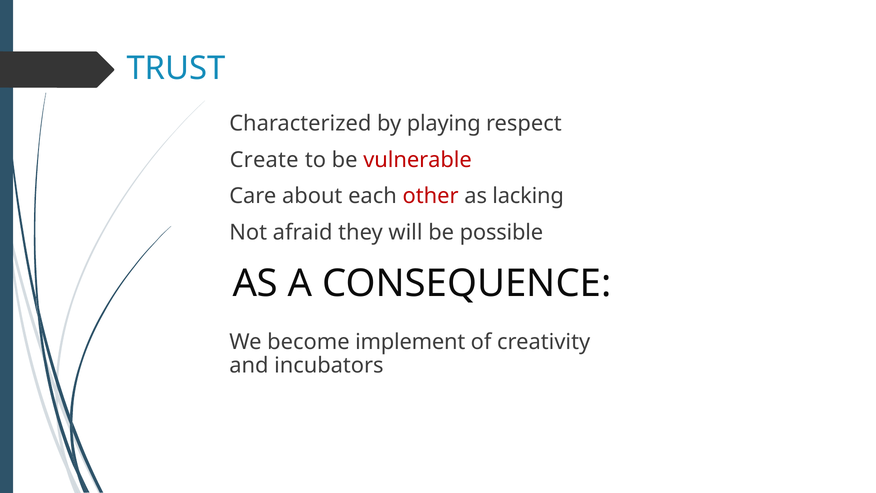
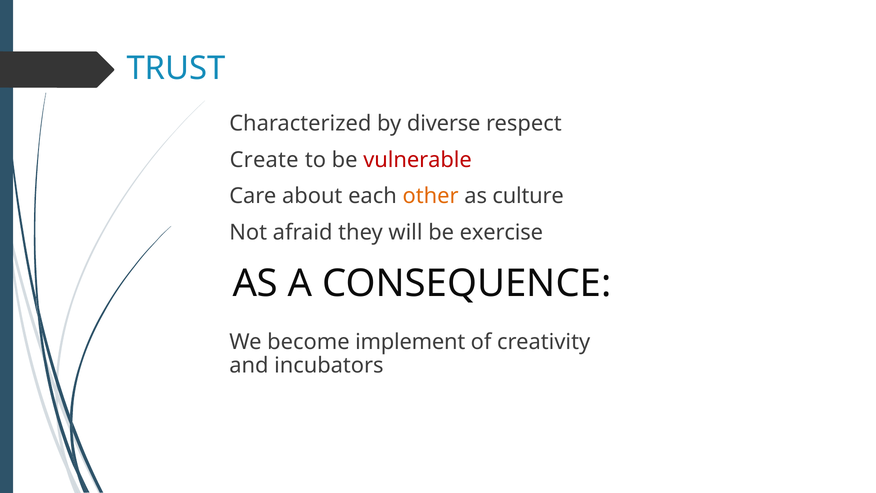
playing: playing -> diverse (444, 123)
other colour: red -> orange (431, 196)
lacking: lacking -> culture (528, 196)
possible: possible -> exercise (501, 233)
